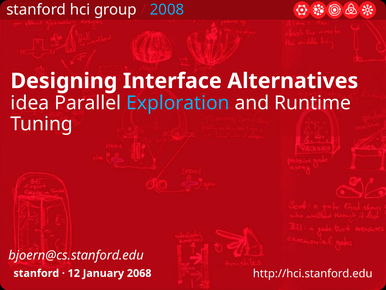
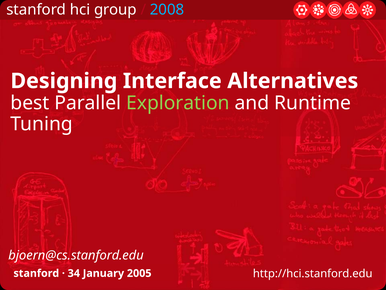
idea: idea -> best (30, 103)
Exploration colour: light blue -> light green (178, 103)
12: 12 -> 34 (74, 273)
2068: 2068 -> 2005 (139, 273)
